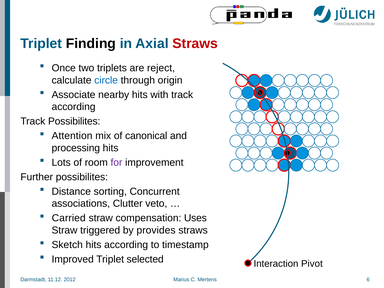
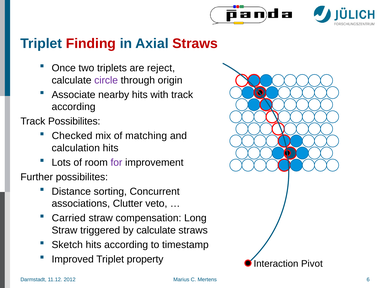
Finding colour: black -> red (91, 44)
circle colour: blue -> purple (106, 80)
Attention: Attention -> Checked (72, 136)
canonical: canonical -> matching (146, 136)
processing: processing -> calculation (76, 148)
Uses: Uses -> Long (195, 218)
by provides: provides -> calculate (156, 230)
selected: selected -> property (145, 259)
